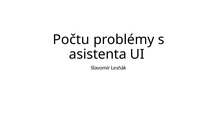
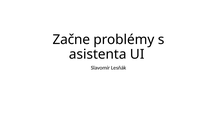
Počtu: Počtu -> Začne (71, 40)
